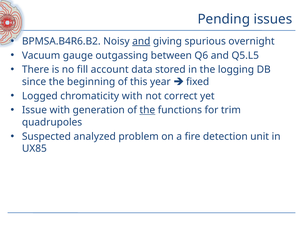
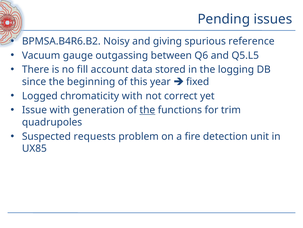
and underline: present -> none (141, 41)
overnight: overnight -> reference (251, 41)
analyzed: analyzed -> requests (95, 136)
